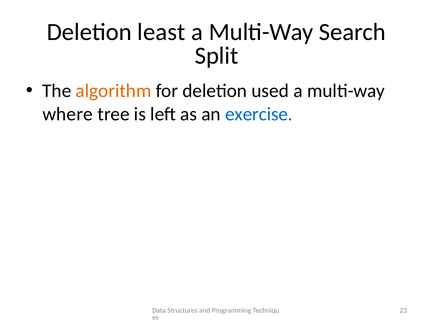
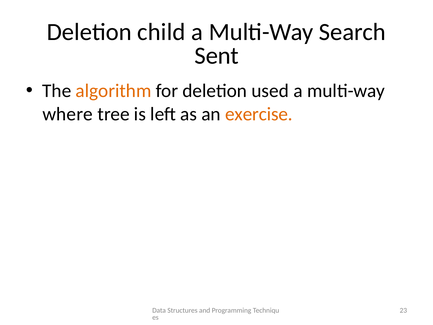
least: least -> child (161, 32)
Split: Split -> Sent (217, 56)
exercise colour: blue -> orange (259, 114)
